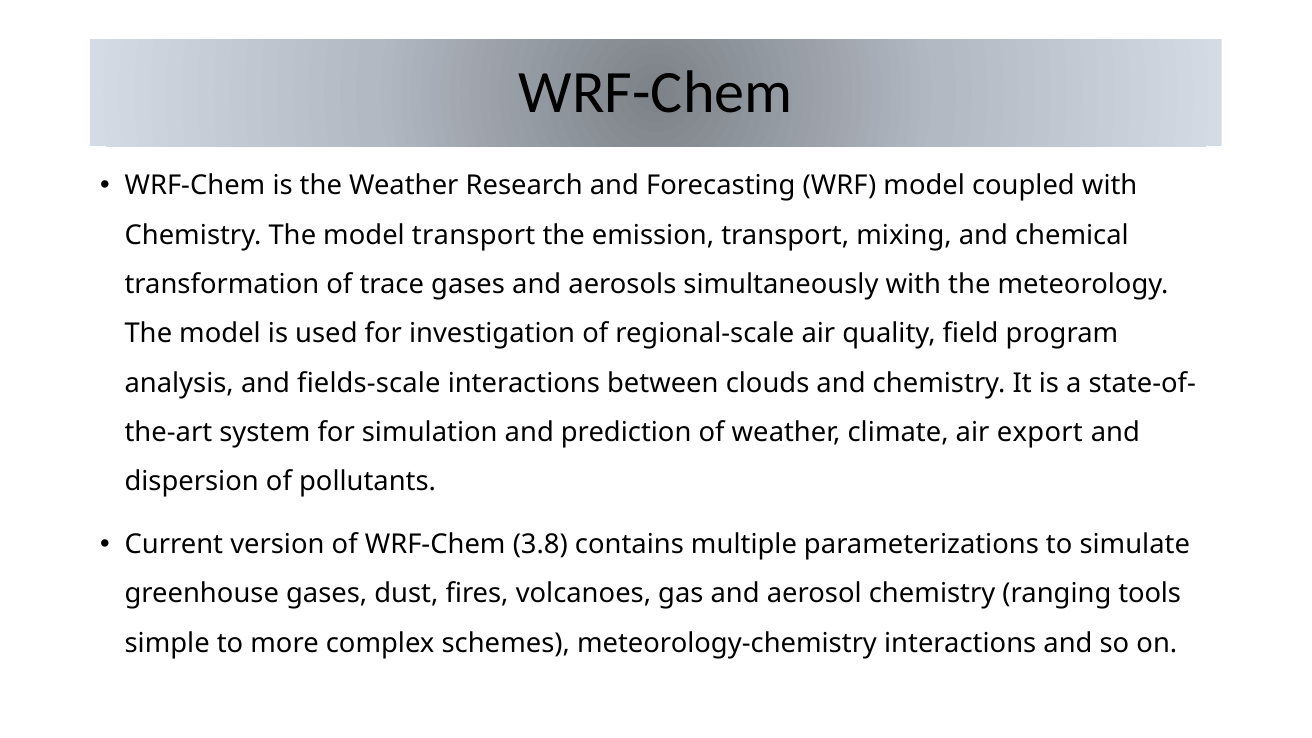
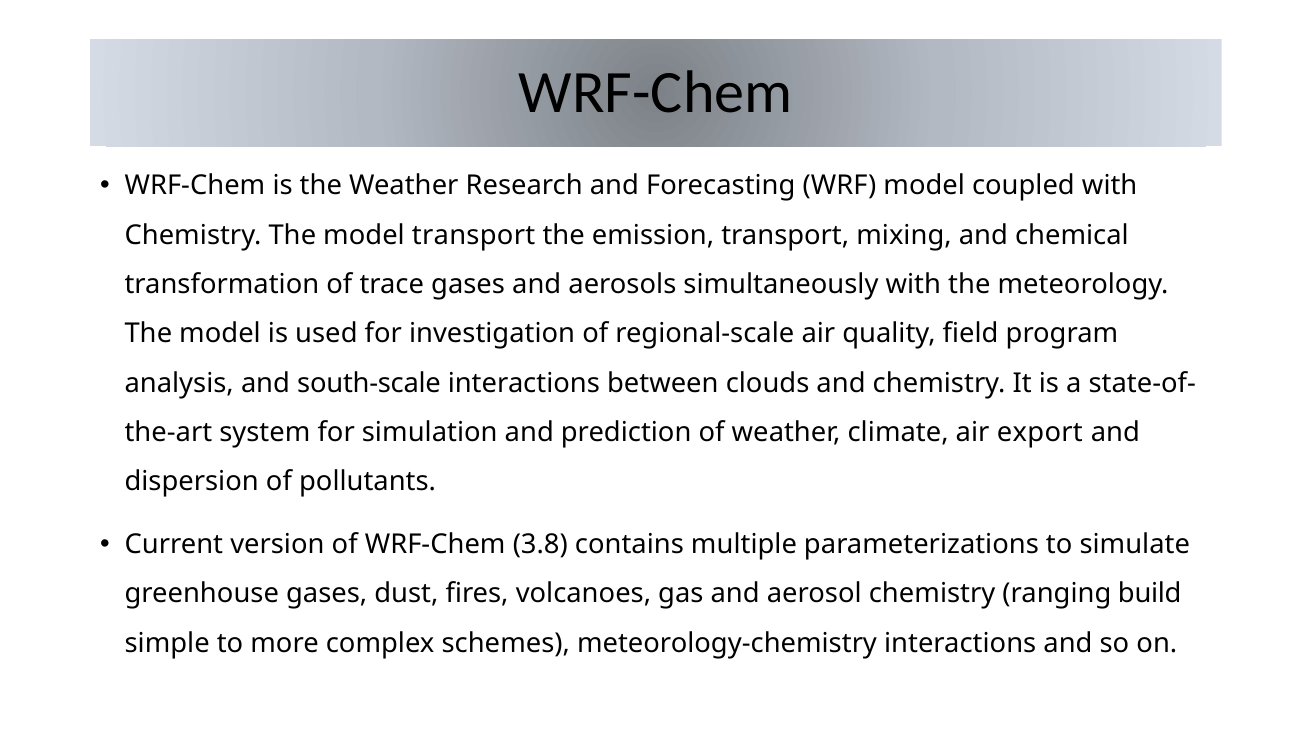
fields-scale: fields-scale -> south-scale (369, 383)
tools: tools -> build (1150, 594)
